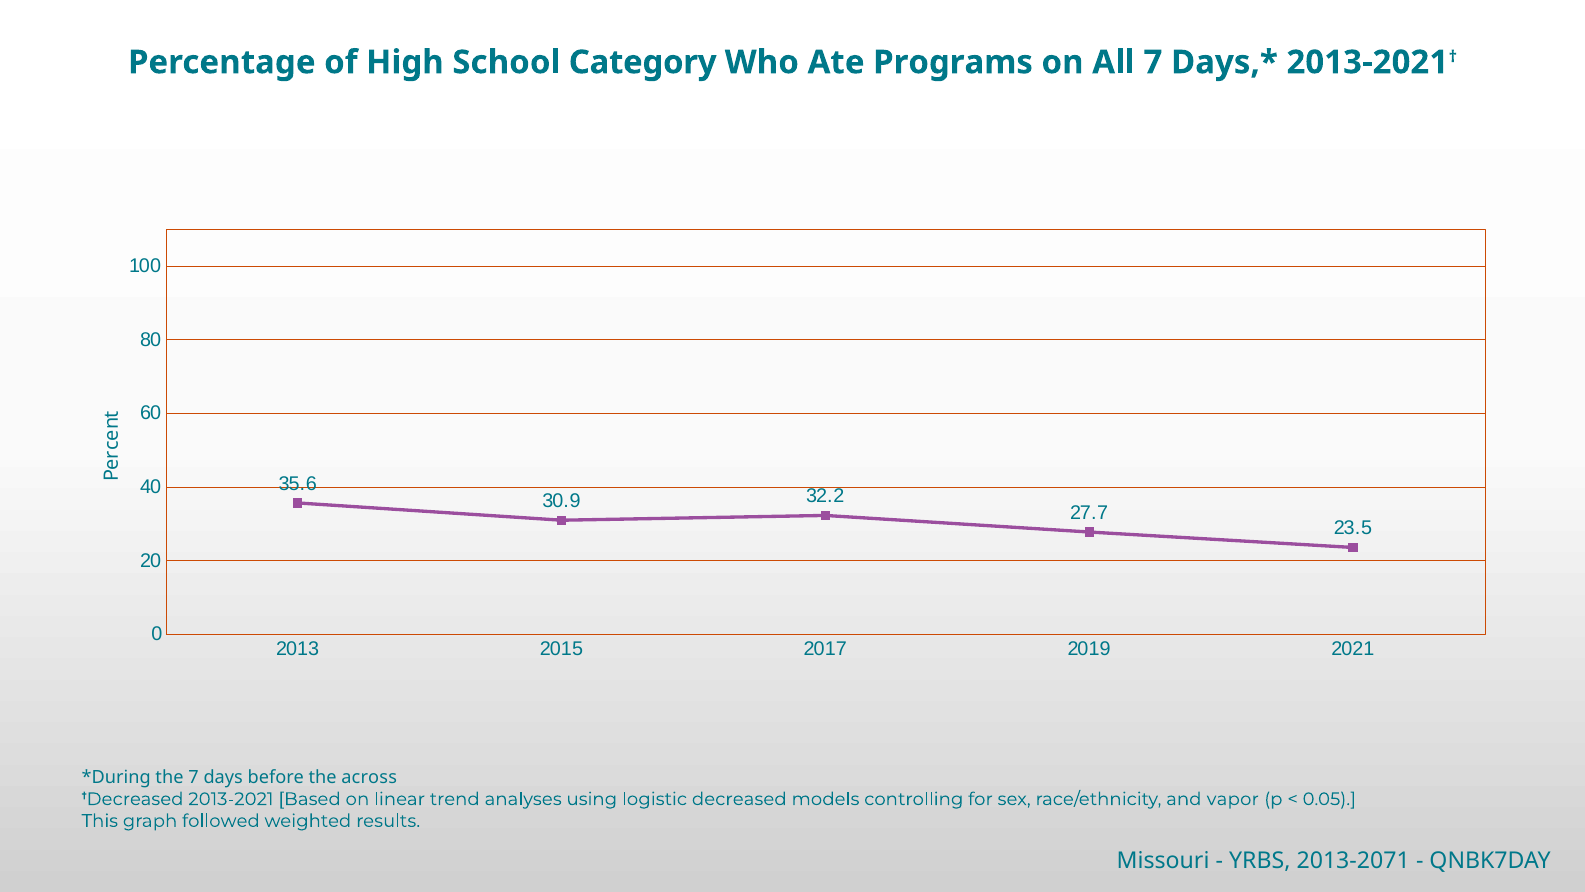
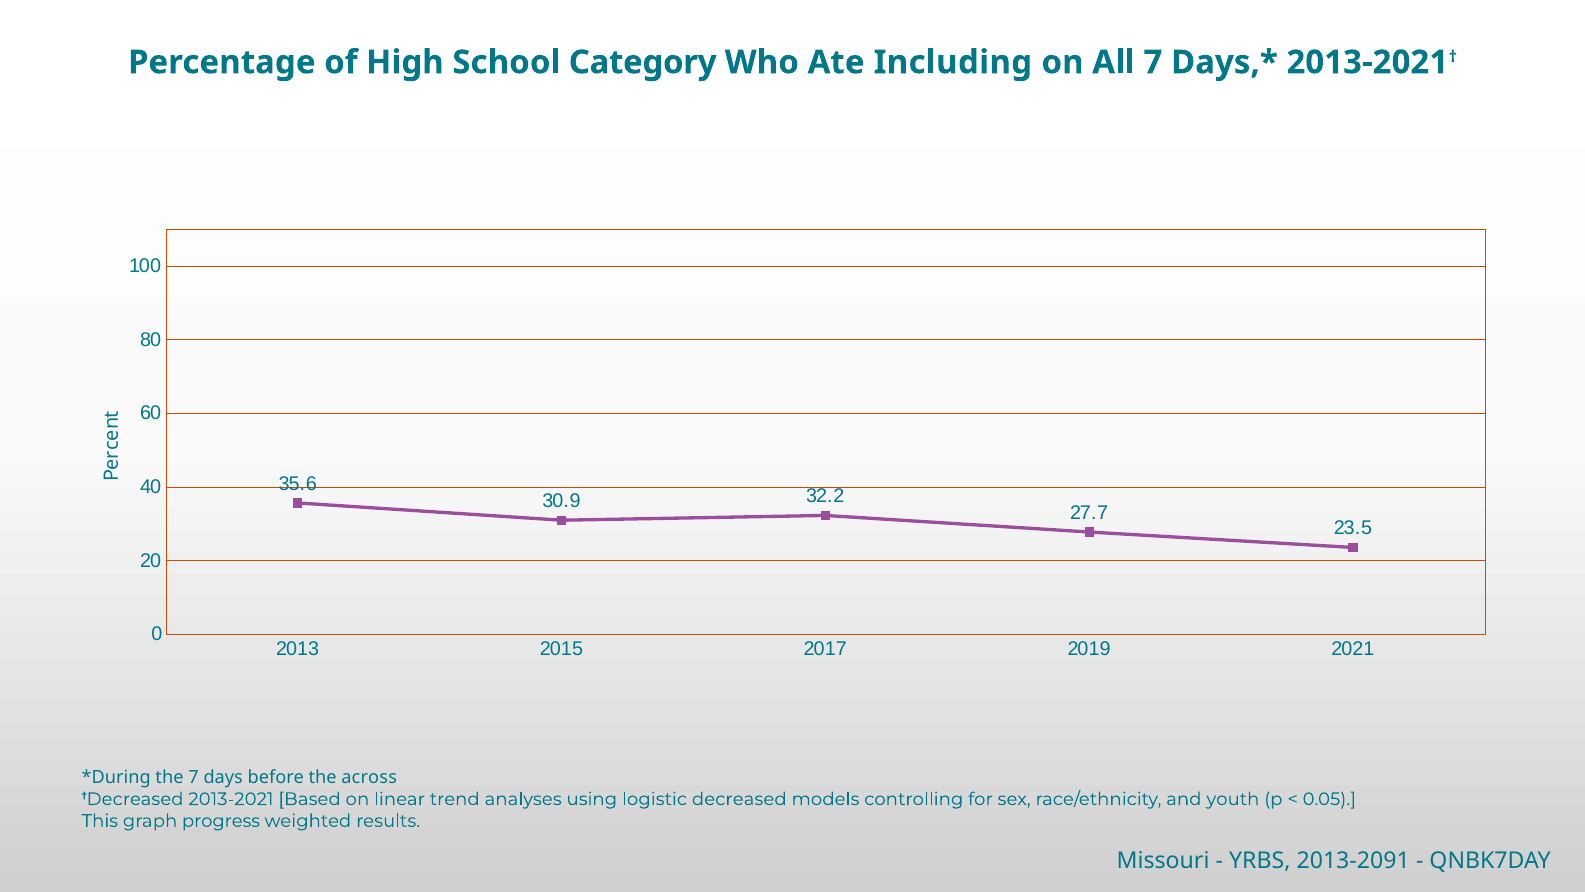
Programs: Programs -> Including (953, 62)
vapor: vapor -> youth (1233, 799)
followed: followed -> progress (221, 821)
2013-2071: 2013-2071 -> 2013-2091 (1353, 861)
